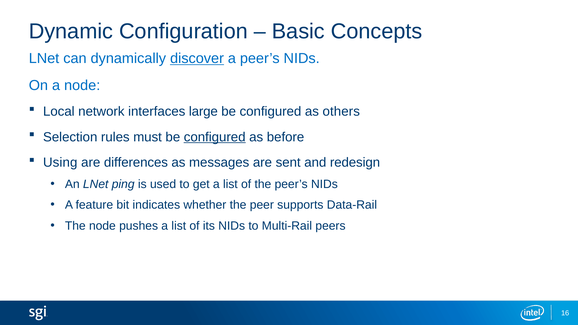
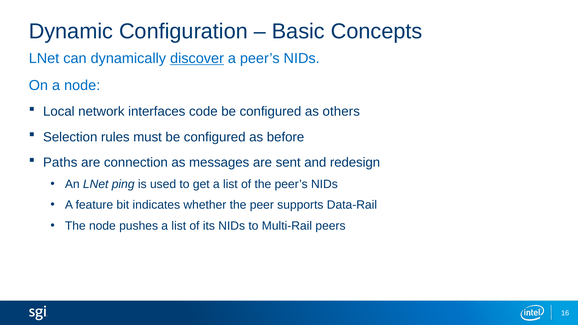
large: large -> code (203, 112)
configured underline: present -> none (215, 137)
Using: Using -> Paths (60, 163)
differences: differences -> connection (136, 163)
